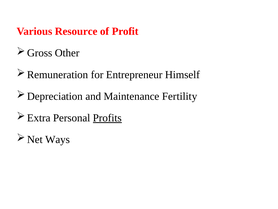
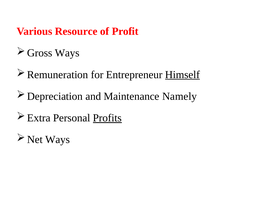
Other: Other -> Ways (67, 53)
Himself underline: none -> present (182, 74)
Fertility: Fertility -> Namely (180, 96)
